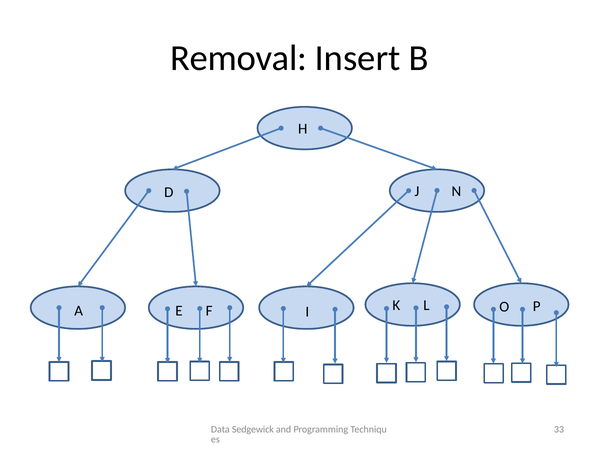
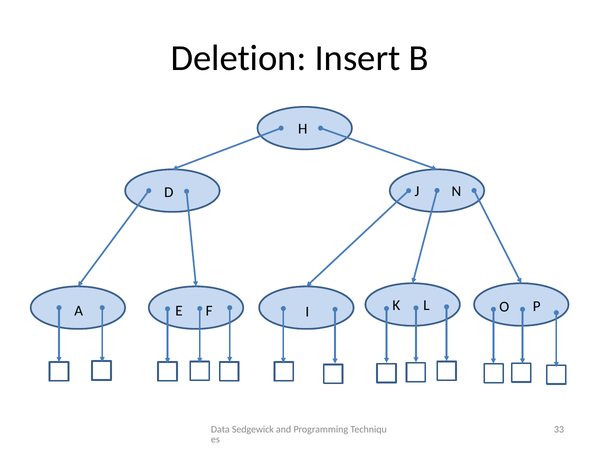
Removal: Removal -> Deletion (239, 58)
